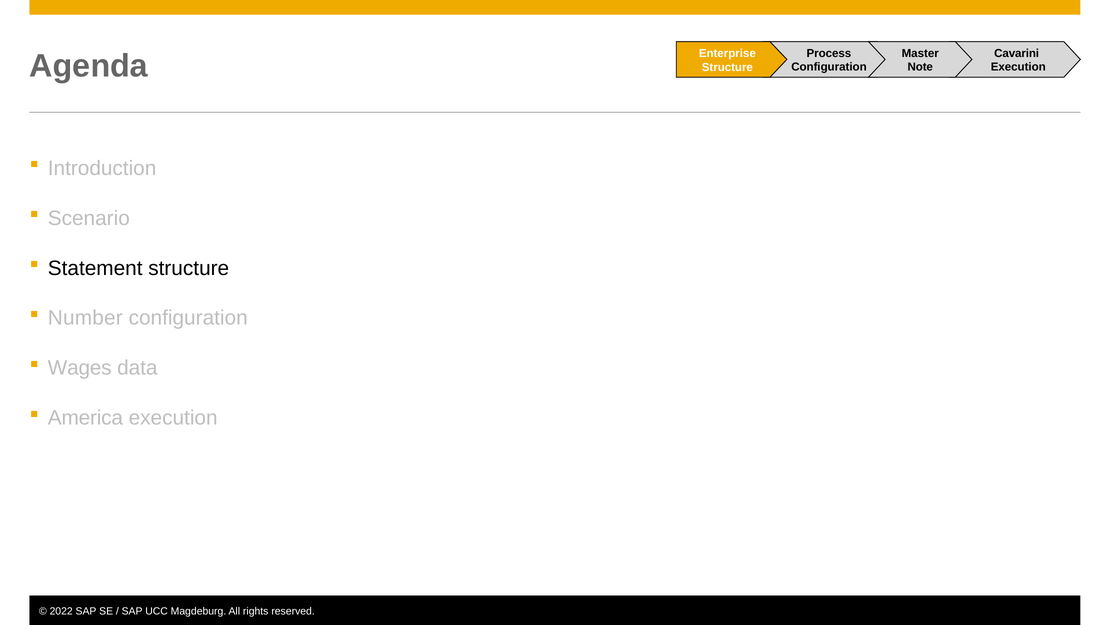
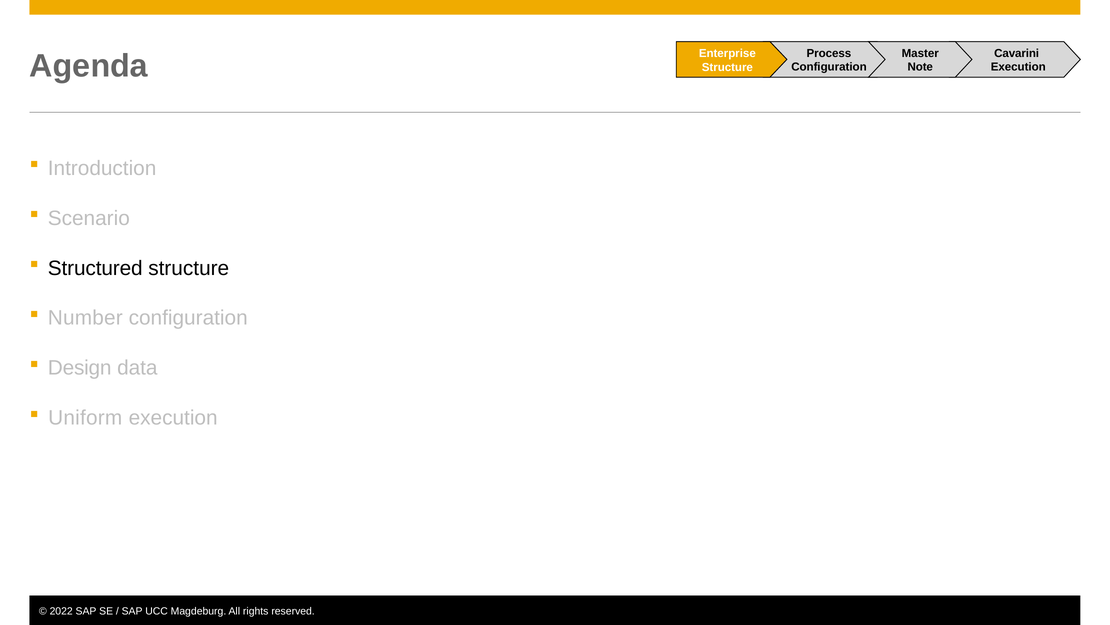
Statement: Statement -> Structured (95, 268)
Wages: Wages -> Design (80, 368)
America: America -> Uniform (85, 418)
